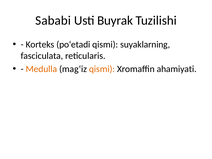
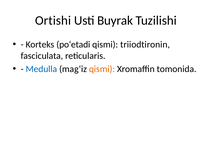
Sababi: Sababi -> Ortishi (53, 21)
suyaklarning: suyaklarning -> triiodtironin (145, 44)
Medulla colour: orange -> blue (41, 69)
ahamiyati: ahamiyati -> tomonida (177, 69)
